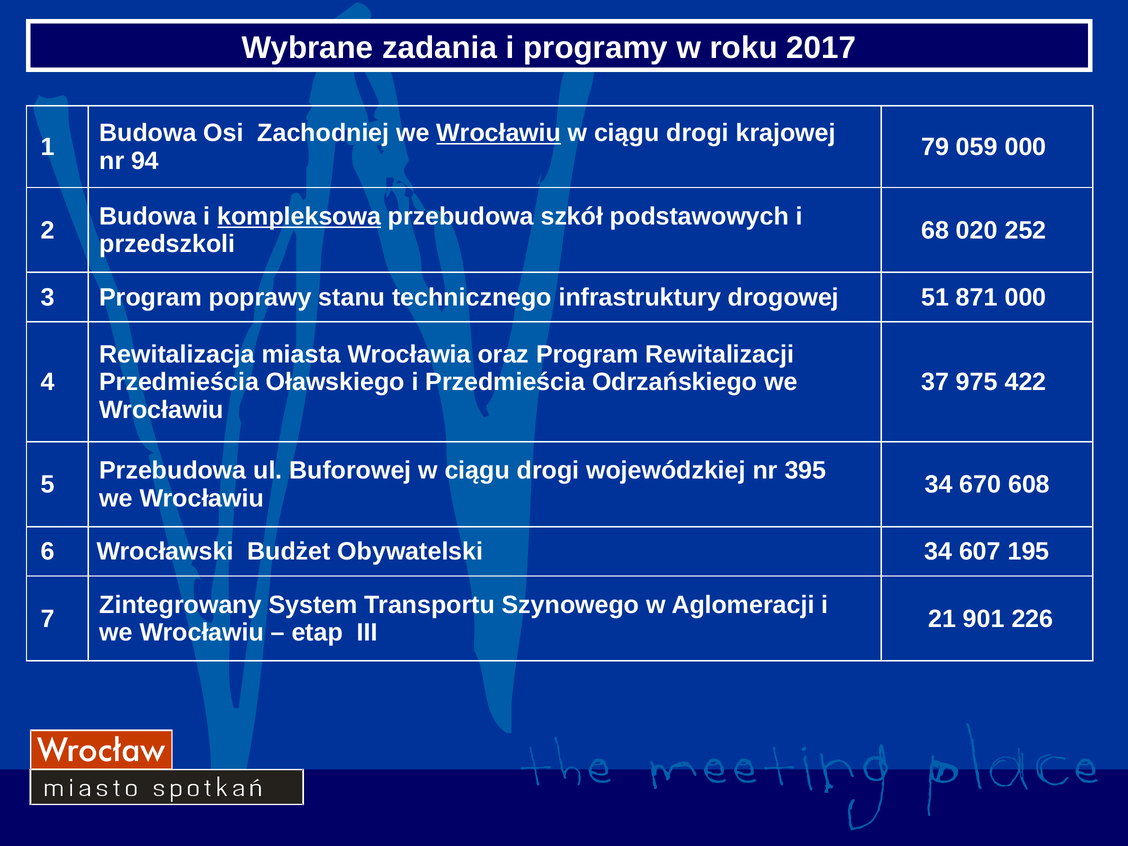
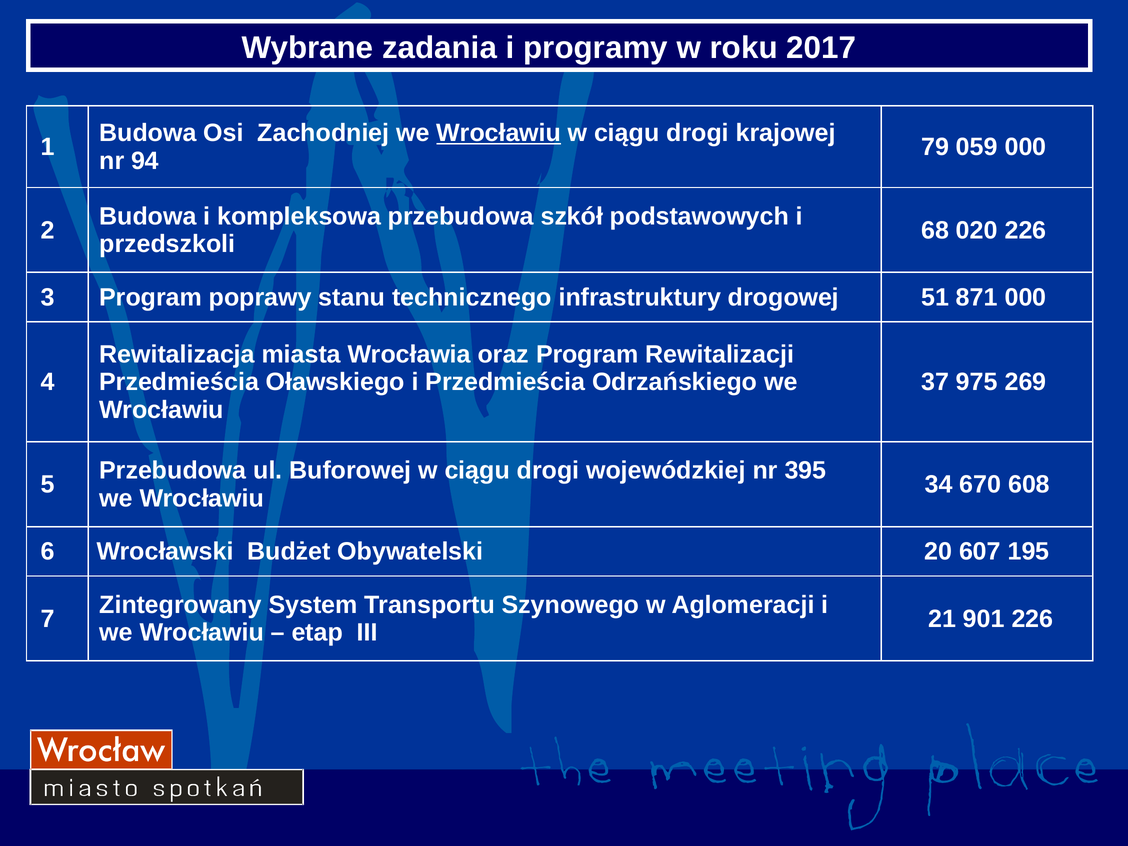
kompleksowa underline: present -> none (299, 216)
020 252: 252 -> 226 (1026, 230)
422: 422 -> 269 (1026, 382)
Obywatelski 34: 34 -> 20 (938, 552)
